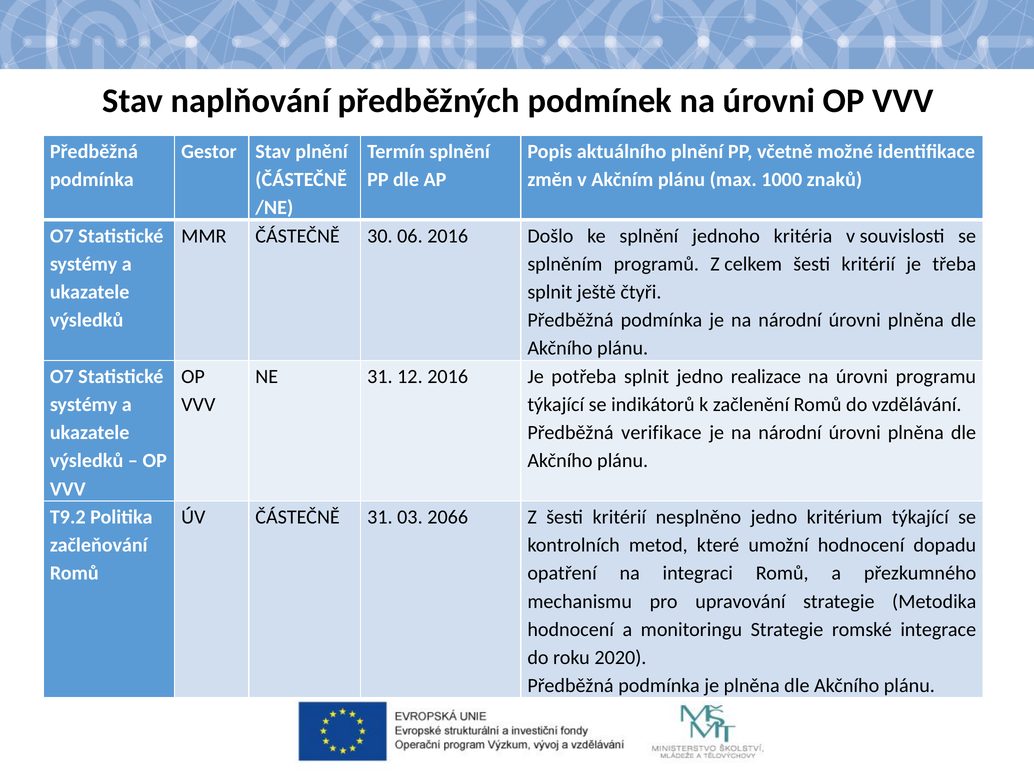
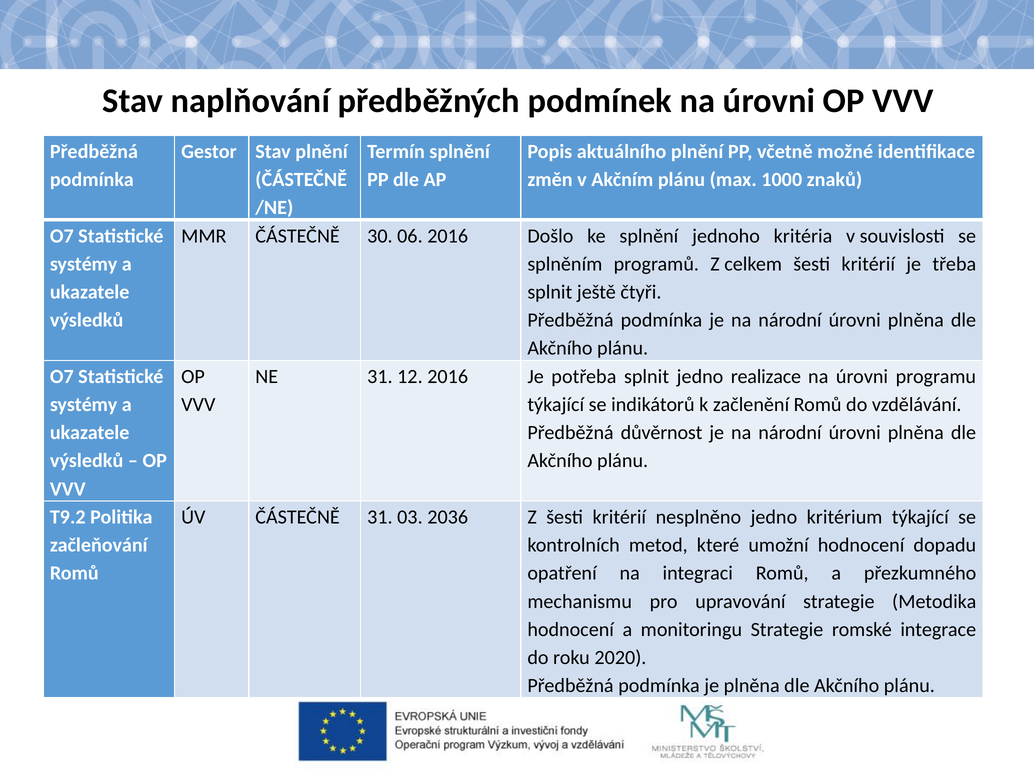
verifikace: verifikace -> důvěrnost (662, 433)
2066: 2066 -> 2036 (448, 517)
